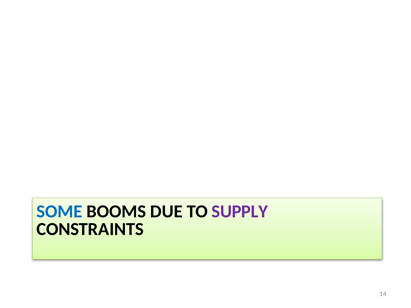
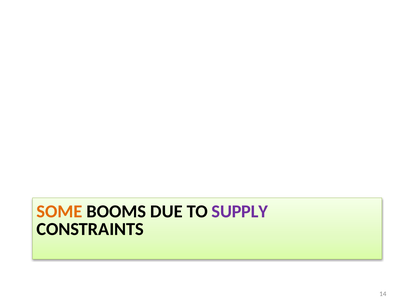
SOME colour: blue -> orange (60, 212)
